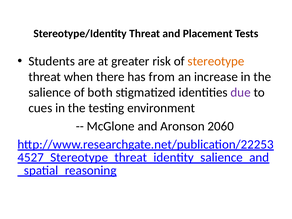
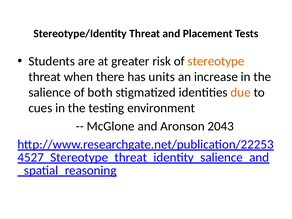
from: from -> units (162, 77)
due colour: purple -> orange (241, 92)
2060: 2060 -> 2043 (221, 126)
